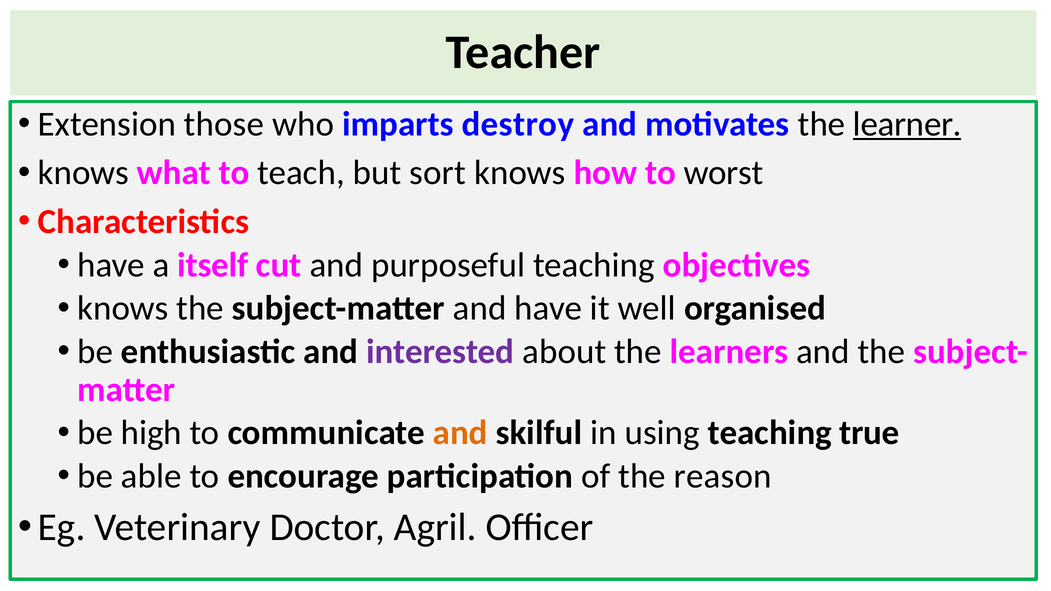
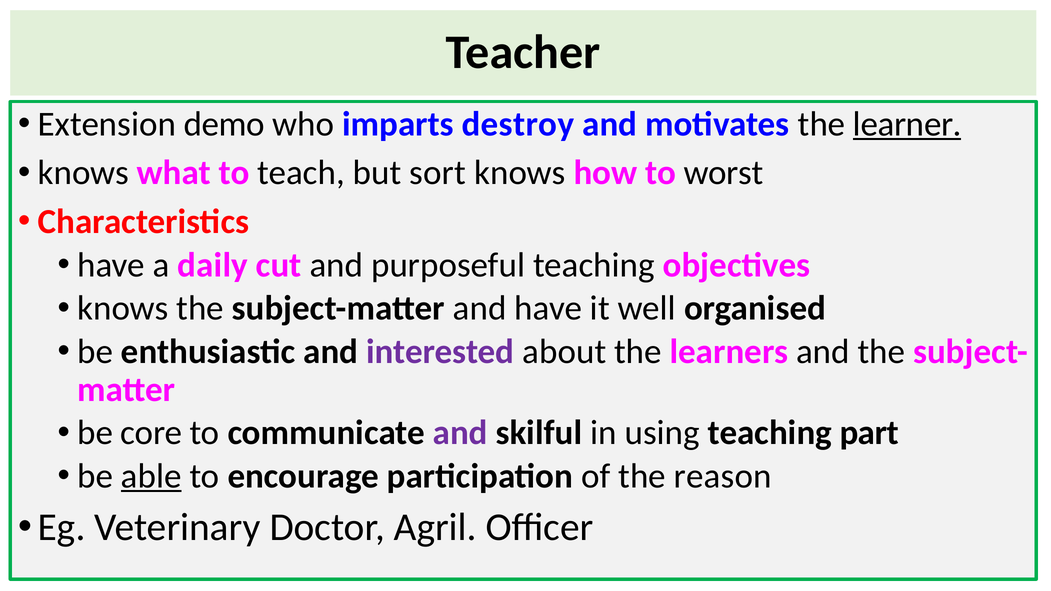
those: those -> demo (224, 124)
itself: itself -> daily (213, 265)
high: high -> core (151, 433)
and colour: orange -> purple (460, 433)
true: true -> part (869, 433)
able underline: none -> present (151, 476)
